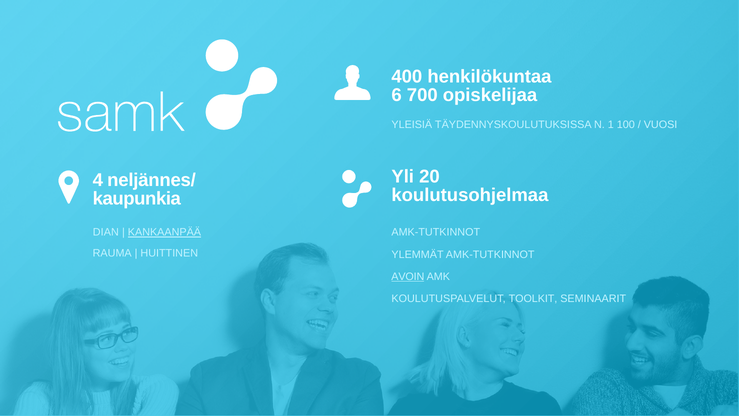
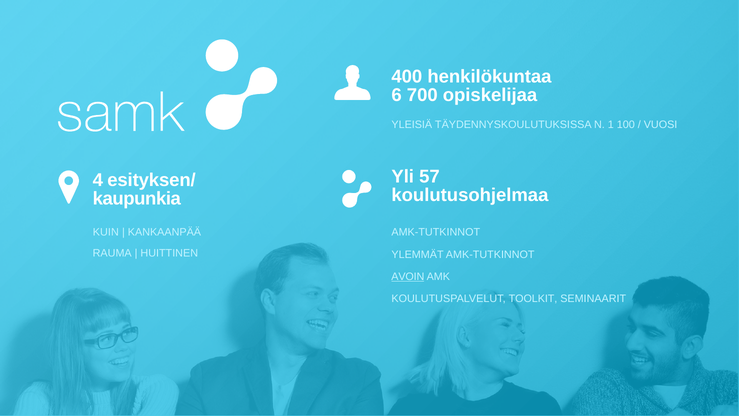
20: 20 -> 57 (429, 177)
neljännes/: neljännes/ -> esityksen/ (151, 180)
DIAN: DIAN -> KUIN (106, 232)
KANKAANPÄÄ underline: present -> none (164, 232)
